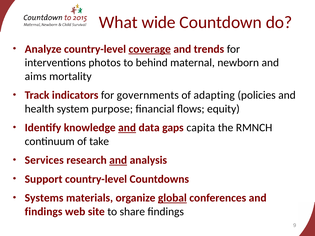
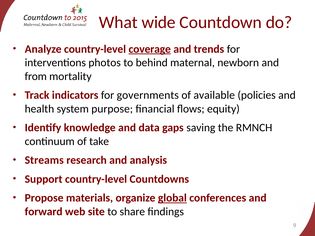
aims: aims -> from (36, 76)
adapting: adapting -> available (214, 95)
and underline: present -> none (127, 128)
capita: capita -> saving (201, 128)
Services: Services -> Streams (44, 160)
and underline: present -> none (118, 160)
Systems: Systems -> Propose (44, 198)
findings: findings -> forward (44, 212)
